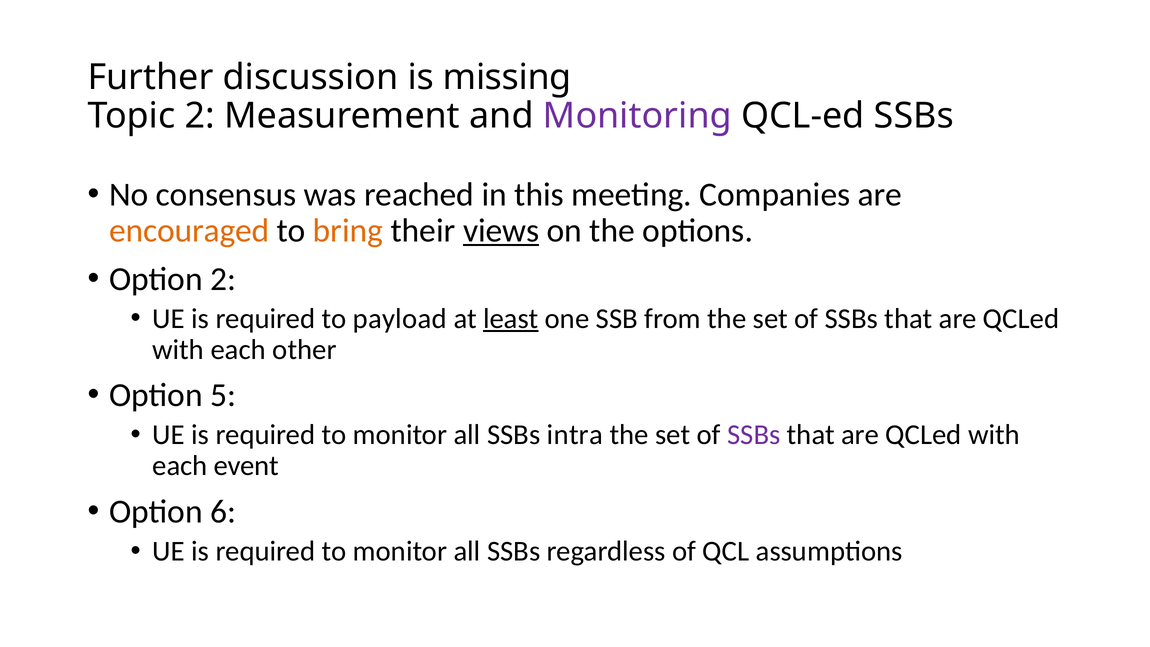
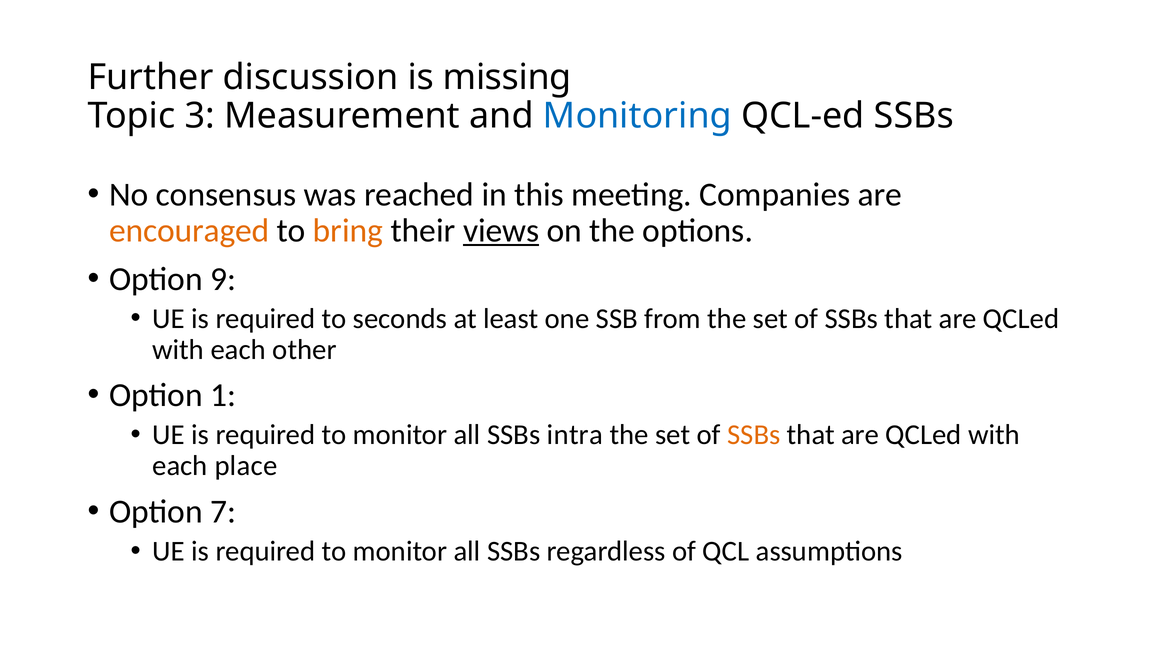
Topic 2: 2 -> 3 (200, 116)
Monitoring colour: purple -> blue (637, 116)
Option 2: 2 -> 9 (223, 279)
payload: payload -> seconds (400, 319)
least underline: present -> none (511, 319)
5: 5 -> 1 (223, 395)
SSBs colour: purple -> orange (754, 435)
event: event -> place (246, 466)
6: 6 -> 7 (223, 511)
